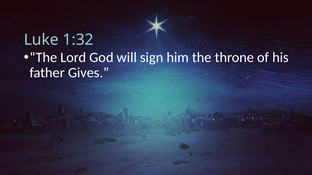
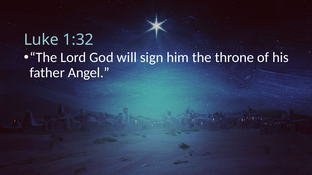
Gives: Gives -> Angel (89, 73)
